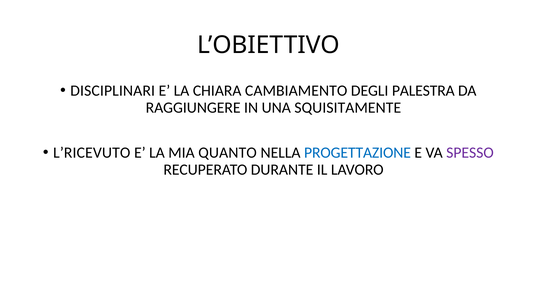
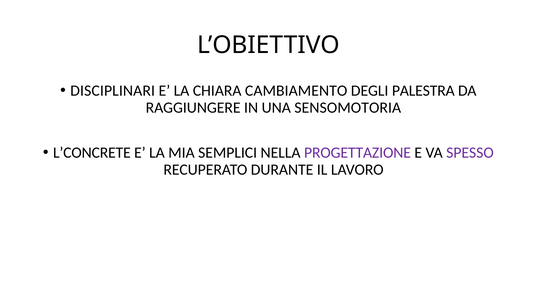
SQUISITAMENTE: SQUISITAMENTE -> SENSOMOTORIA (348, 108)
L’RICEVUTO: L’RICEVUTO -> L’CONCRETE (92, 153)
QUANTO: QUANTO -> SEMPLICI (228, 153)
PROGETTAZIONE colour: blue -> purple (357, 153)
